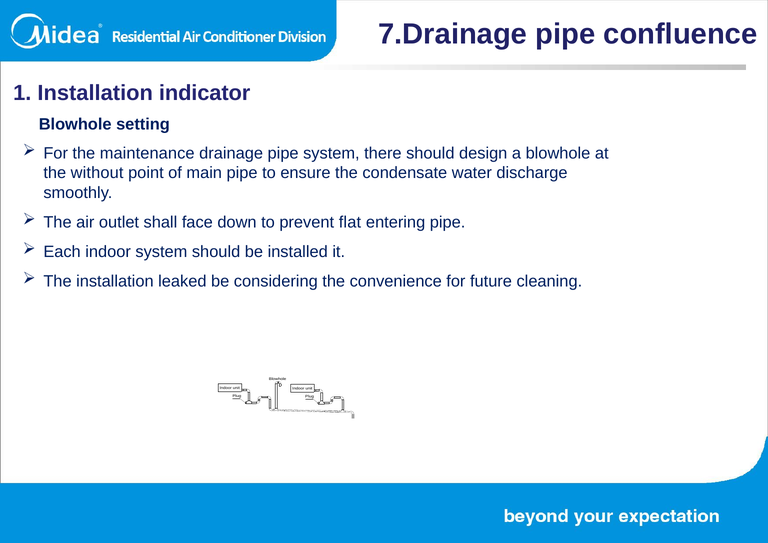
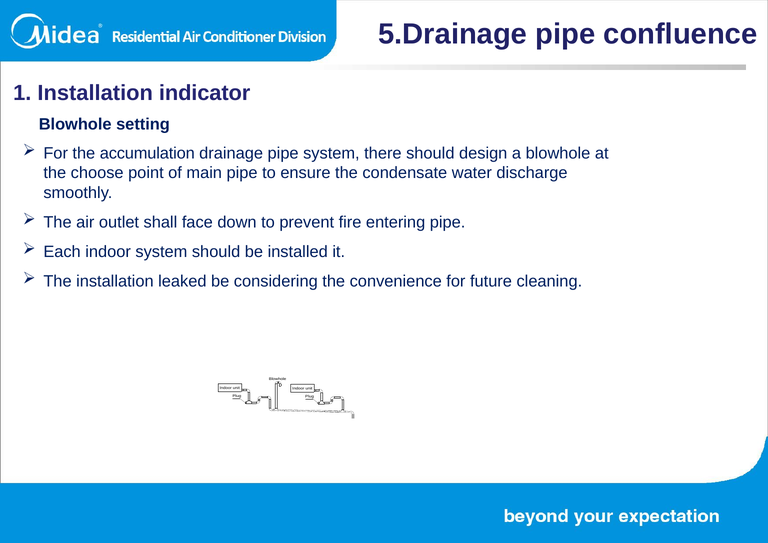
7.Drainage: 7.Drainage -> 5.Drainage (453, 34)
maintenance: maintenance -> accumulation (147, 153)
without: without -> choose (97, 173)
flat: flat -> fire (350, 222)
